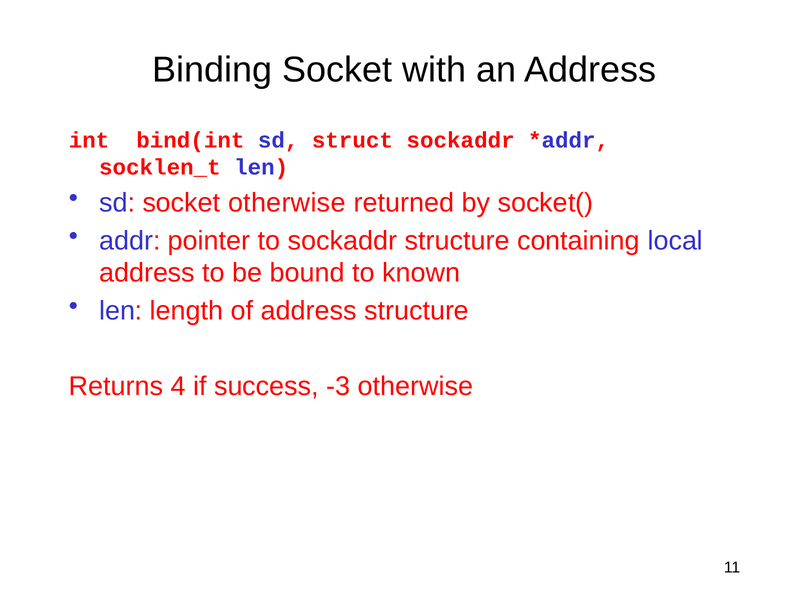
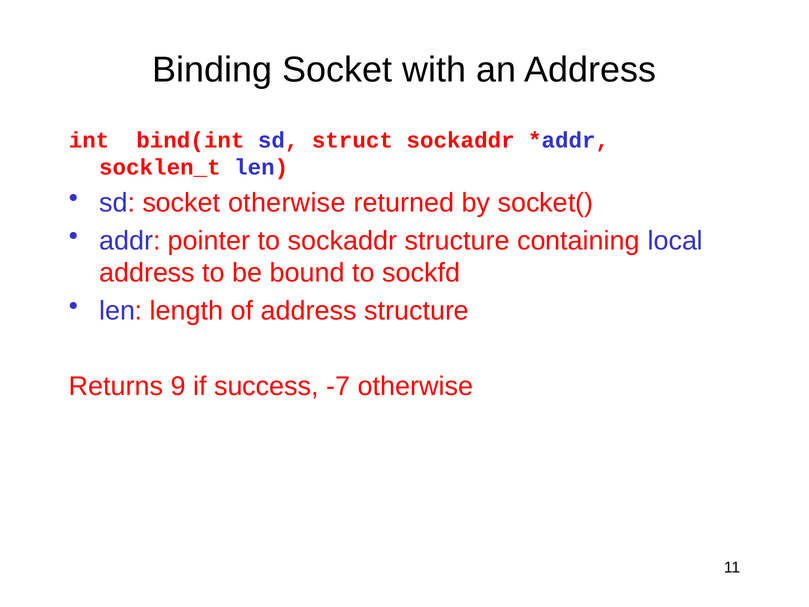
known: known -> sockfd (421, 273)
4: 4 -> 9 (178, 386)
-3: -3 -> -7 (338, 386)
